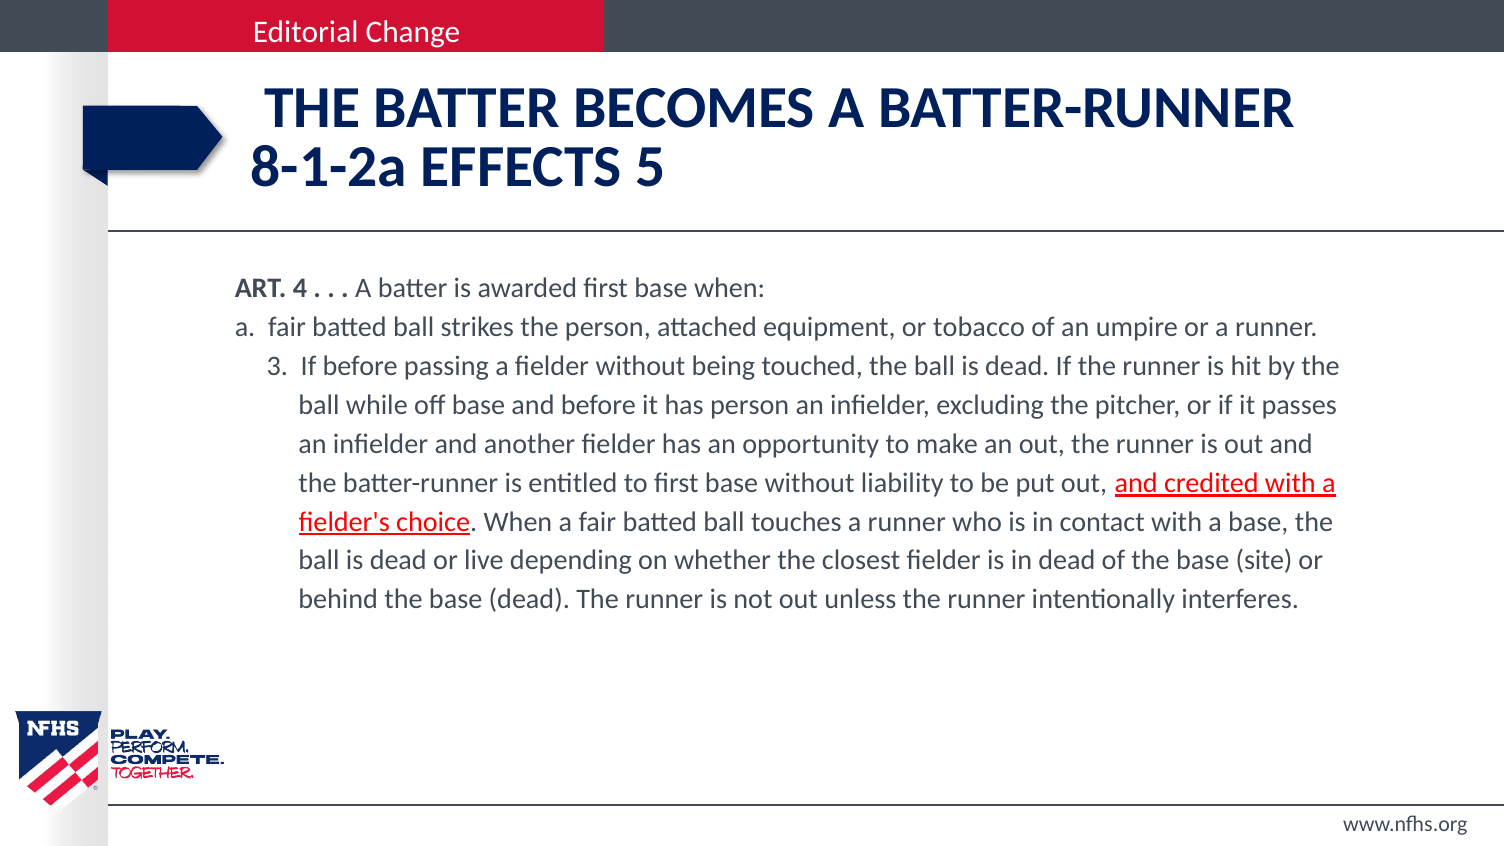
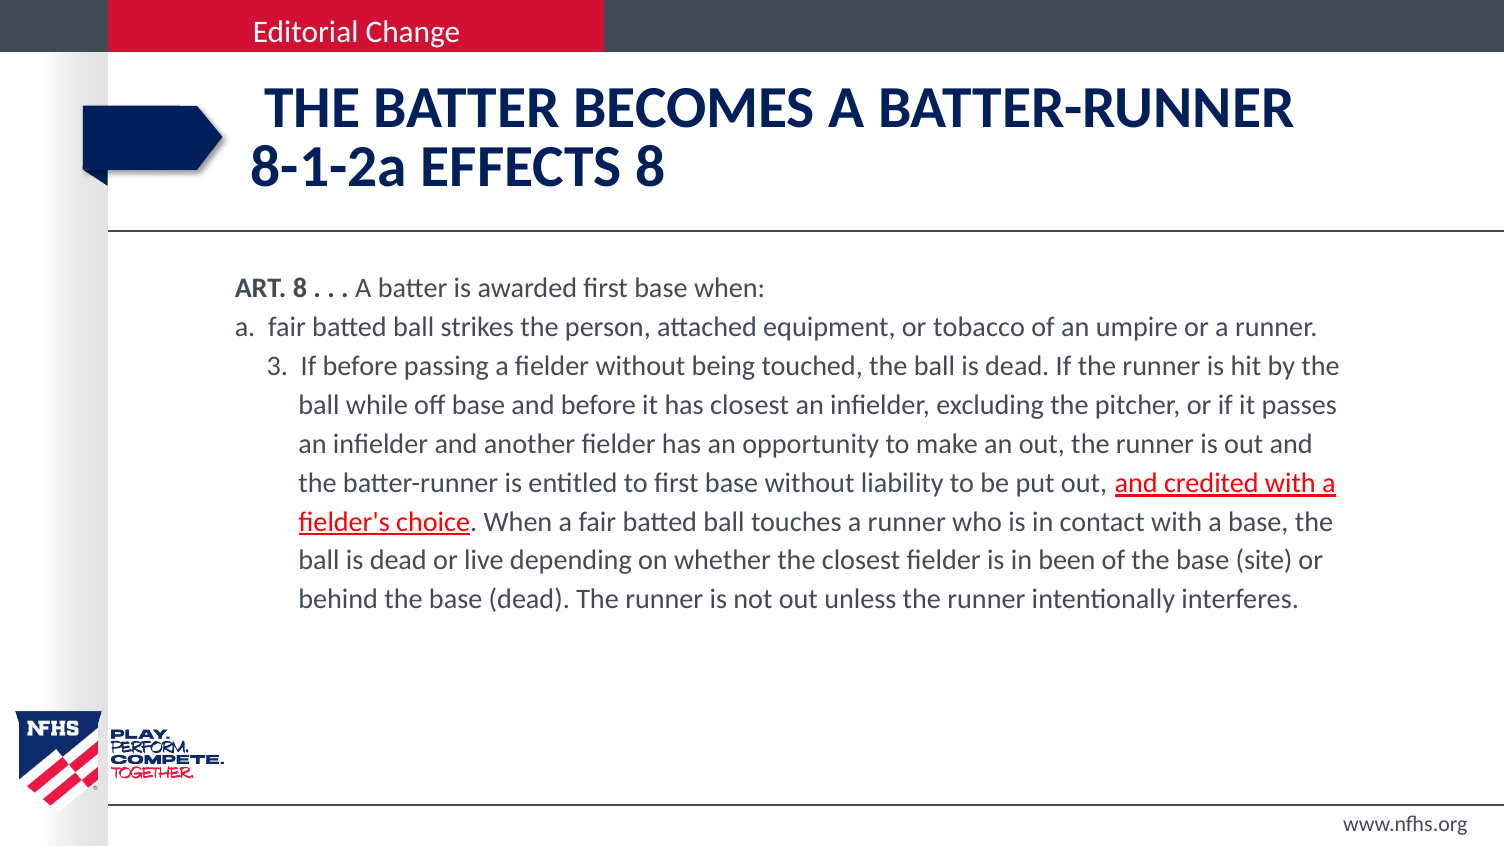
EFFECTS 5: 5 -> 8 (650, 167)
ART 4: 4 -> 8 (300, 288)
has person: person -> closest (750, 405)
in dead: dead -> been (1067, 561)
